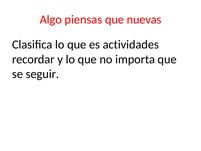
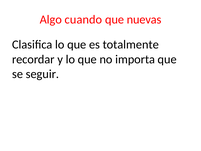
piensas: piensas -> cuando (83, 19)
actividades: actividades -> totalmente (131, 44)
